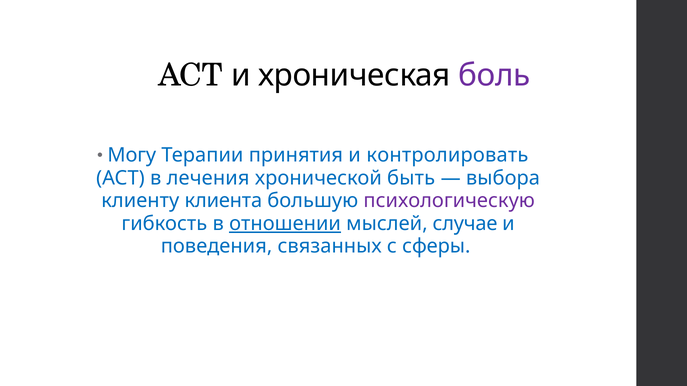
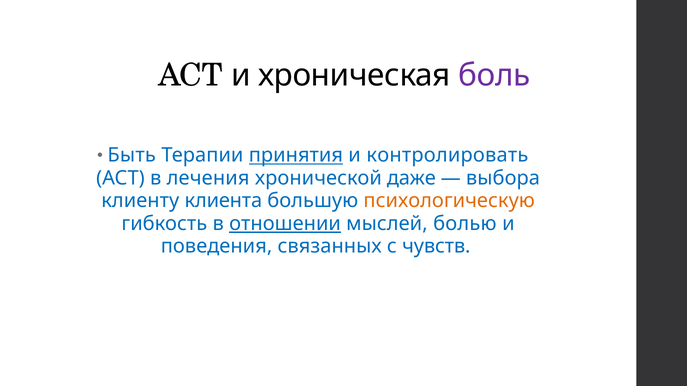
Могу: Могу -> Быть (132, 155)
принятия underline: none -> present (296, 155)
быть: быть -> даже (411, 178)
психологическую colour: purple -> orange (449, 201)
случае: случае -> болью (465, 224)
сферы: сферы -> чувств (436, 247)
